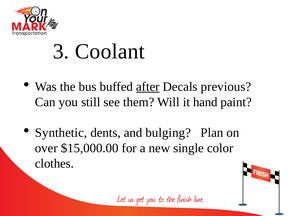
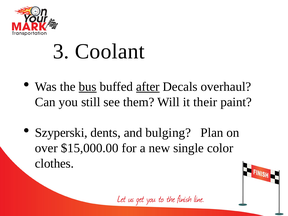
bus underline: none -> present (88, 87)
previous: previous -> overhaul (226, 87)
hand: hand -> their (205, 102)
Synthetic: Synthetic -> Szyperski (61, 133)
